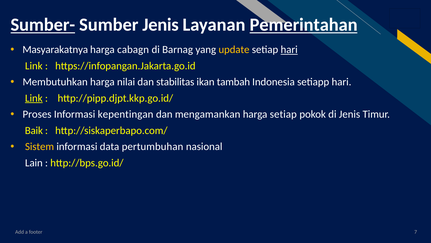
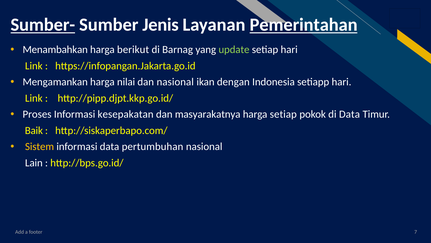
Masyarakatnya: Masyarakatnya -> Menambahkan (55, 50)
cabagn: cabagn -> berikut (133, 50)
update colour: yellow -> light green (234, 50)
hari underline: present -> none (289, 50)
Membutuhkan: Membutuhkan -> Mengamankan (55, 82)
dan stabilitas: stabilitas -> nasional (175, 82)
tambah: tambah -> dengan (233, 82)
Link underline: present -> none (34, 98)
kepentingan: kepentingan -> kesepakatan (126, 114)
mengamankan: mengamankan -> masyarakatnya (208, 114)
di Jenis: Jenis -> Data (349, 114)
